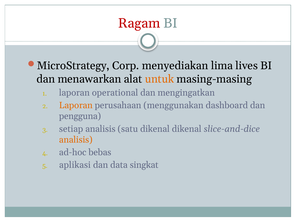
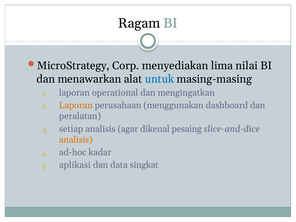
Ragam colour: red -> black (139, 23)
lives: lives -> nilai (247, 66)
untuk colour: orange -> blue (159, 79)
pengguna: pengguna -> peralatan (80, 116)
satu: satu -> agar (128, 129)
dikenal dikenal: dikenal -> pesaing (187, 129)
bebas: bebas -> kadar (100, 152)
